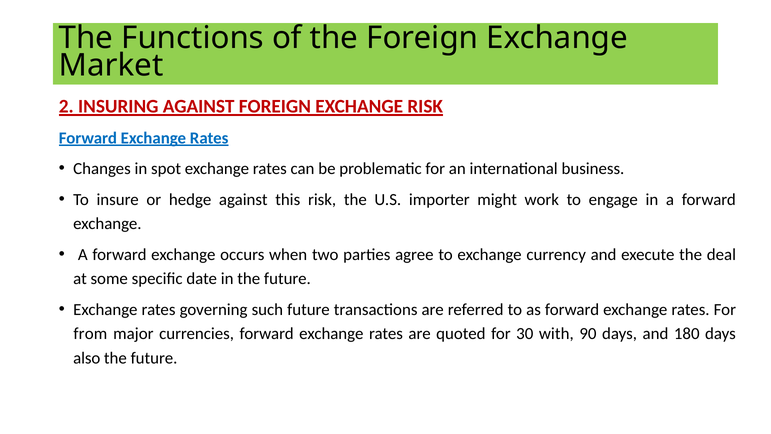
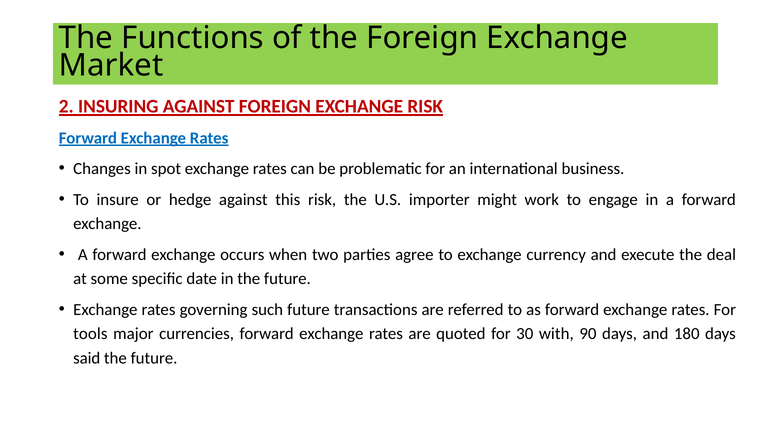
from: from -> tools (90, 334)
also: also -> said (87, 358)
